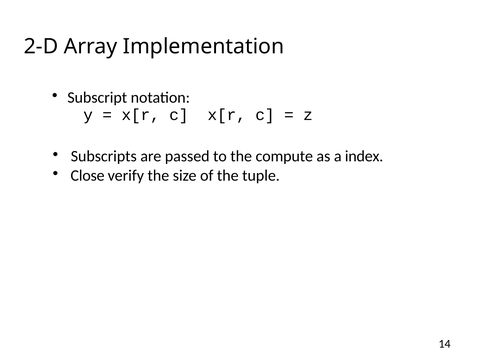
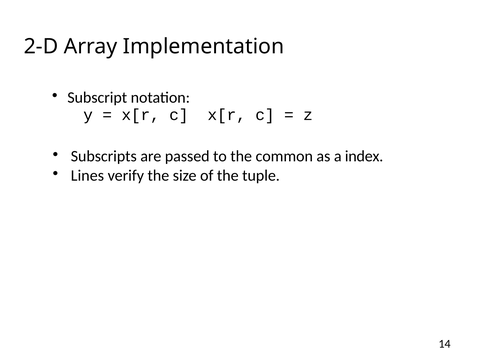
compute: compute -> common (284, 156)
Close: Close -> Lines (87, 175)
